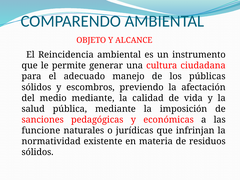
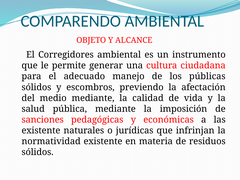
Reincidencia: Reincidencia -> Corregidores (66, 55)
funcione: funcione -> existente (41, 130)
